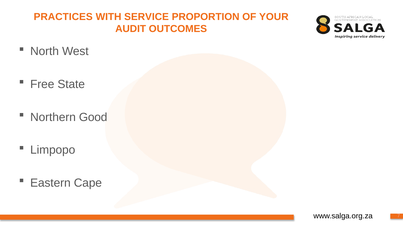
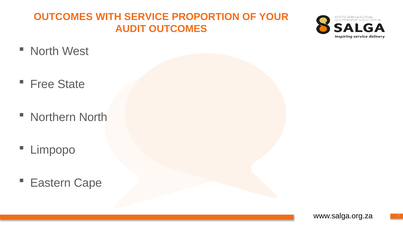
PRACTICES: PRACTICES -> OUTCOMES (63, 17)
Northern Good: Good -> North (93, 117)
